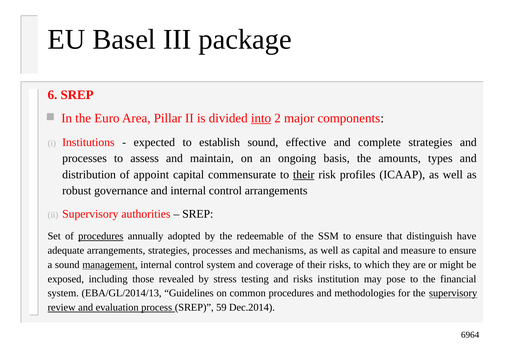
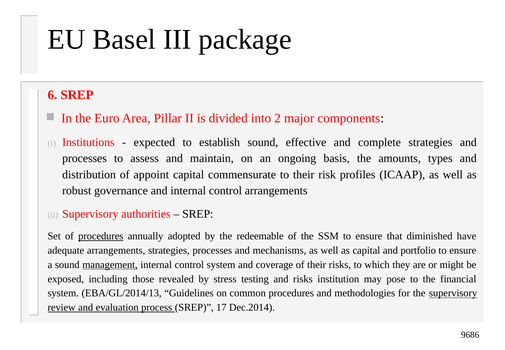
into underline: present -> none (261, 118)
their underline: present -> none (304, 174)
distinguish: distinguish -> diminished (430, 236)
measure: measure -> portfolio (418, 250)
59: 59 -> 17 (221, 307)
6964: 6964 -> 9686 (470, 335)
